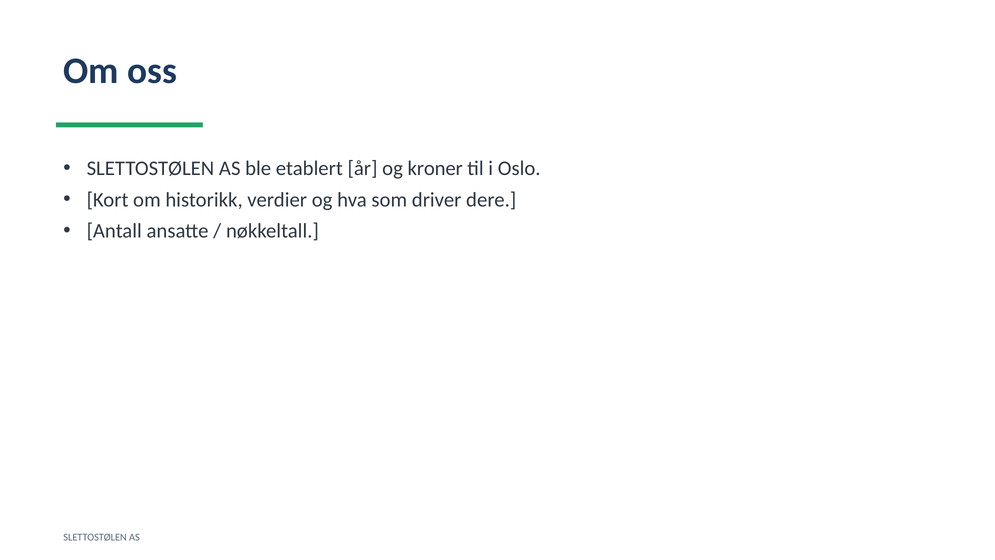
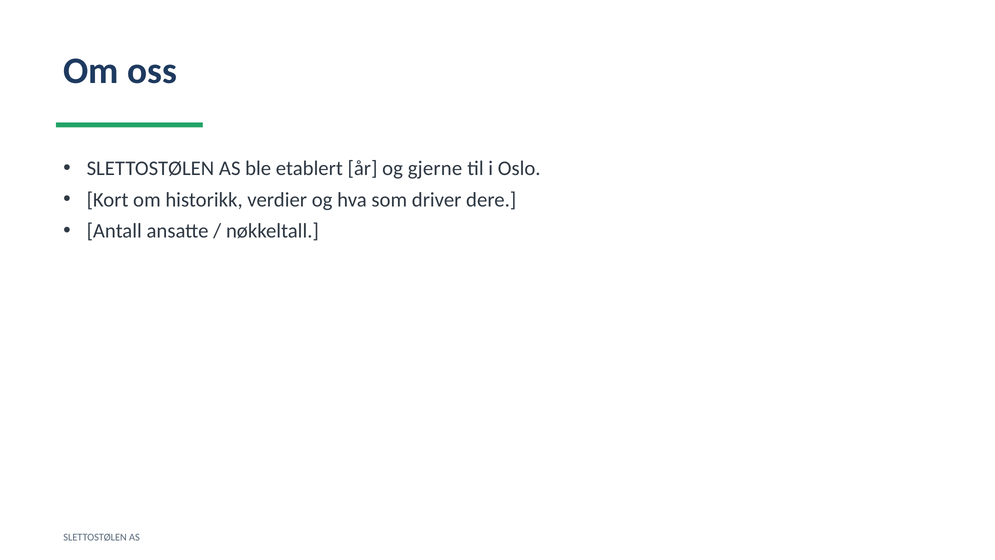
kroner: kroner -> gjerne (435, 169)
